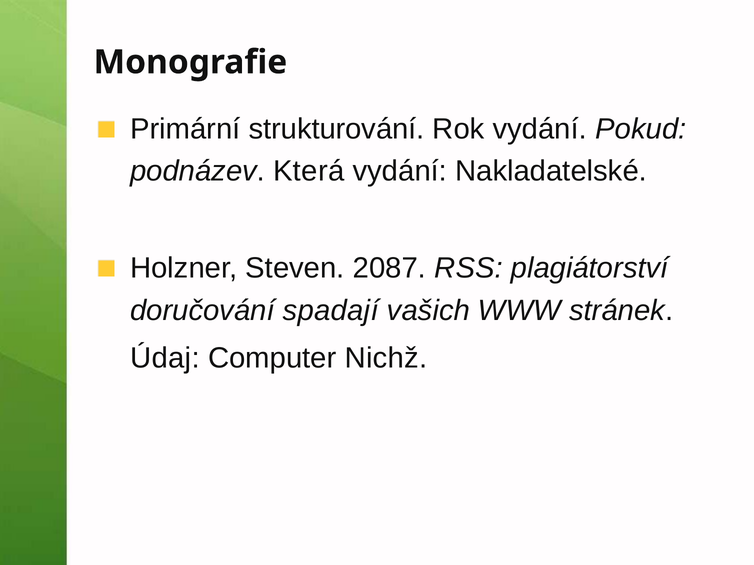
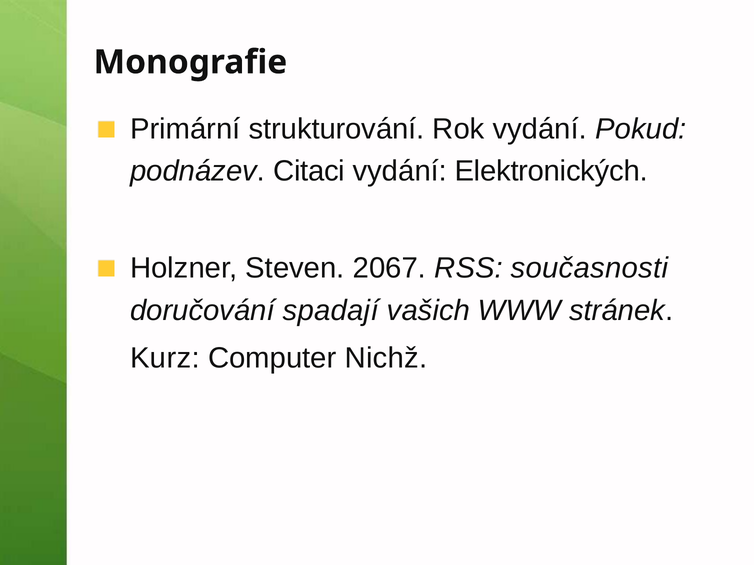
Která: Která -> Citaci (309, 171)
Nakladatelské: Nakladatelské -> Elektronických (551, 171)
2087: 2087 -> 2067 (389, 268)
plagiátorství: plagiátorství -> současnosti (590, 268)
Údaj: Údaj -> Kurz (165, 358)
